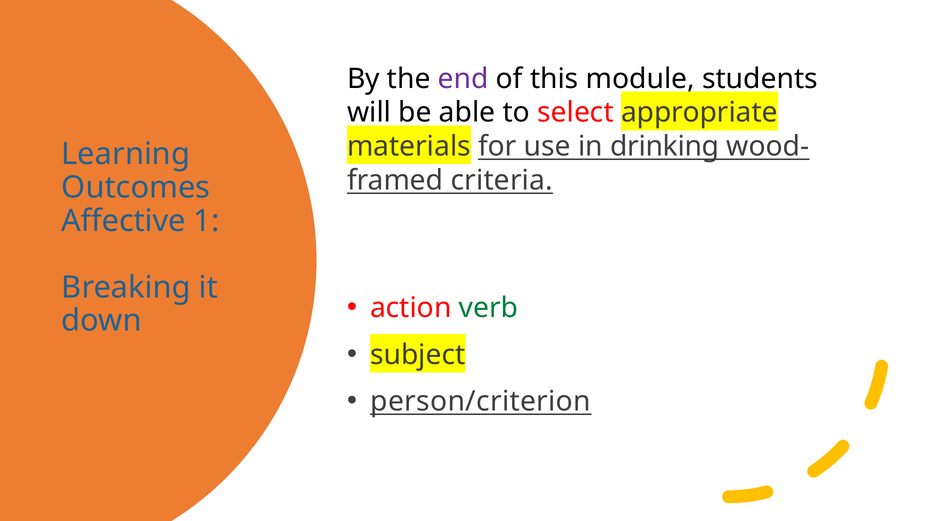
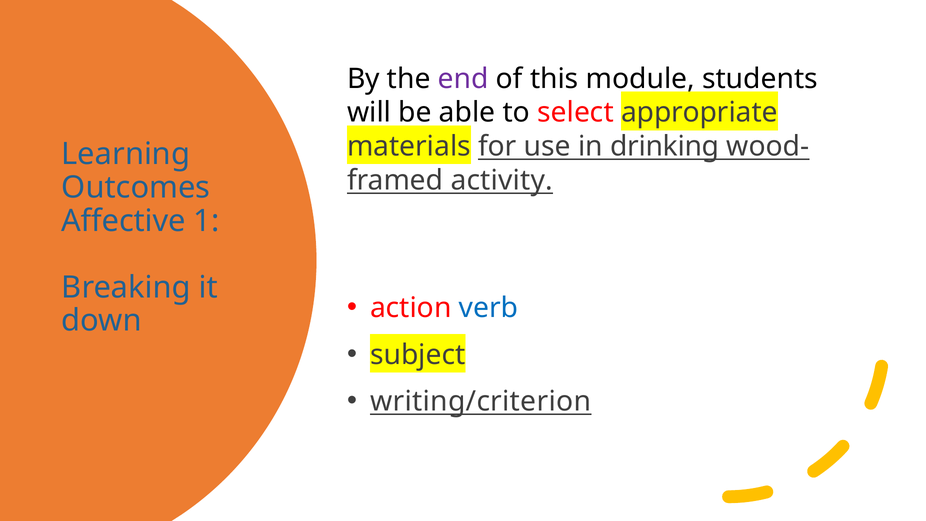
criteria: criteria -> activity (502, 180)
verb colour: green -> blue (489, 308)
person/criterion: person/criterion -> writing/criterion (481, 401)
